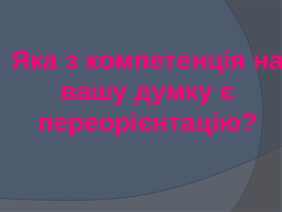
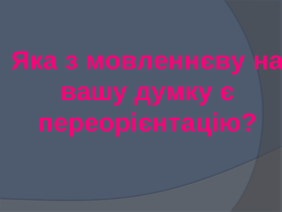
компетенція: компетенція -> мовленнєву (165, 61)
